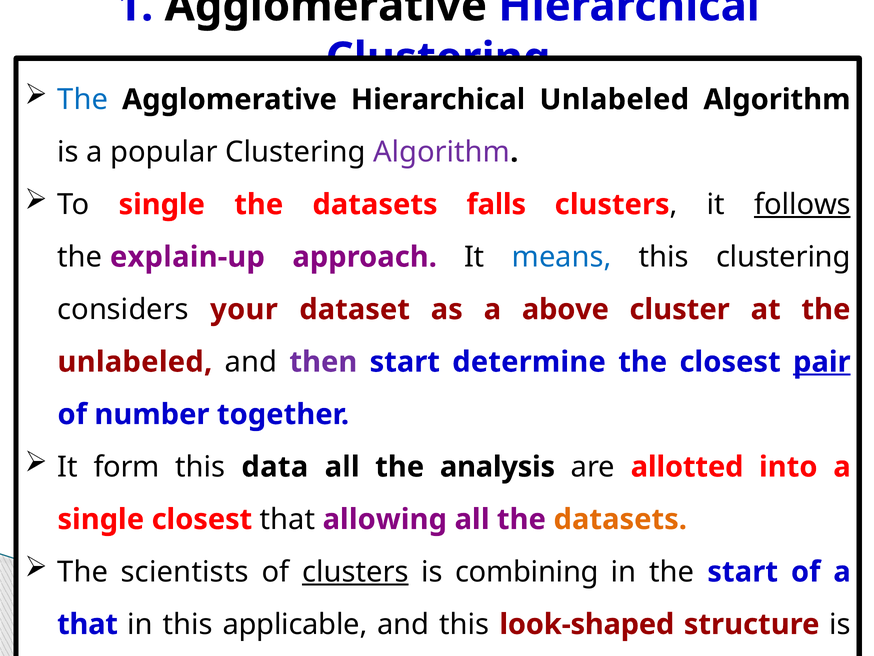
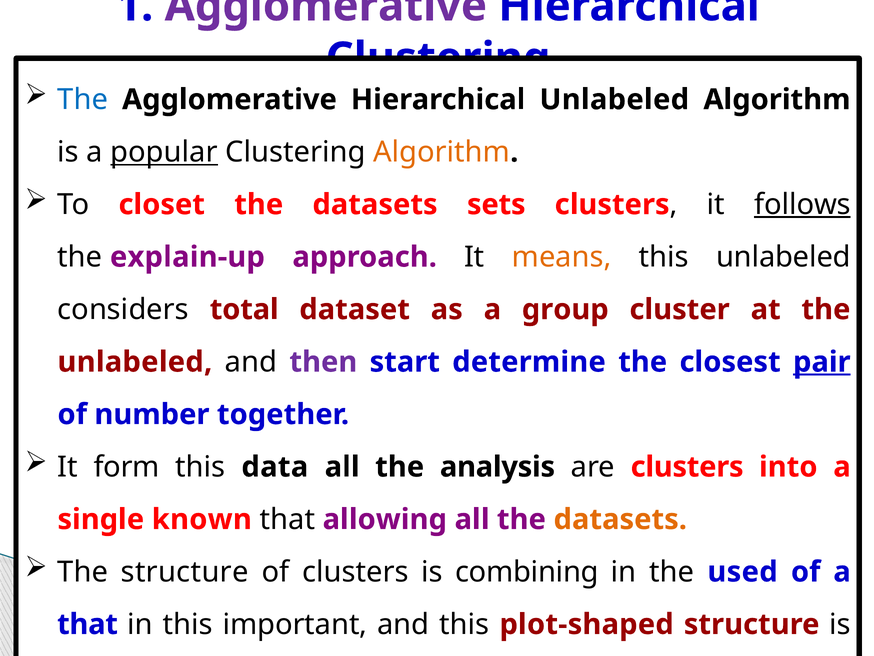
Agglomerative colour: black -> purple (326, 6)
popular underline: none -> present (164, 152)
Algorithm colour: purple -> orange (442, 152)
To single: single -> closet (162, 204)
falls: falls -> sets (496, 204)
means colour: blue -> orange (562, 257)
this clustering: clustering -> unlabeled (783, 257)
your: your -> total (244, 309)
above: above -> group (565, 309)
are allotted: allotted -> clusters (687, 467)
single closest: closest -> known (202, 519)
The scientists: scientists -> structure (185, 571)
clusters underline: present -> none (355, 571)
the start: start -> used (743, 571)
applicable: applicable -> important (295, 624)
look-shaped: look-shaped -> plot-shaped (587, 624)
